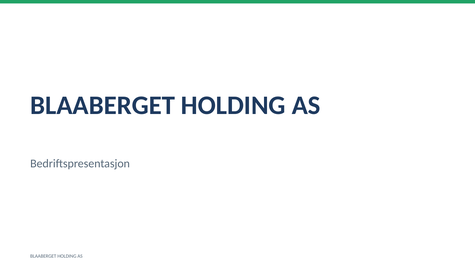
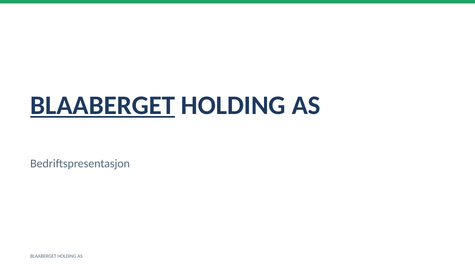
BLAABERGET underline: none -> present (103, 105)
